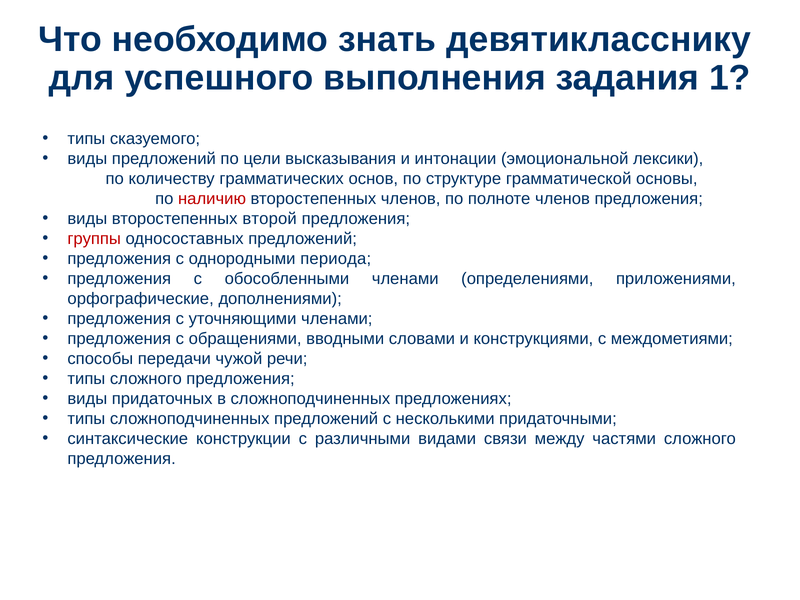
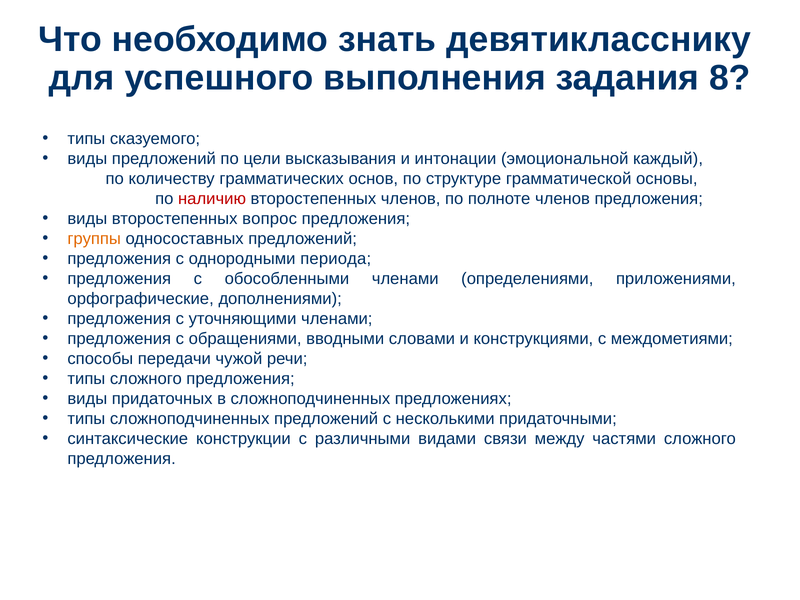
1: 1 -> 8 (730, 78)
лексики: лексики -> каждый (668, 159)
второй: второй -> вопрос (270, 219)
группы colour: red -> orange (94, 239)
